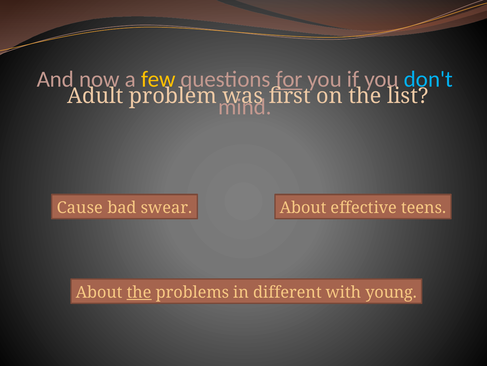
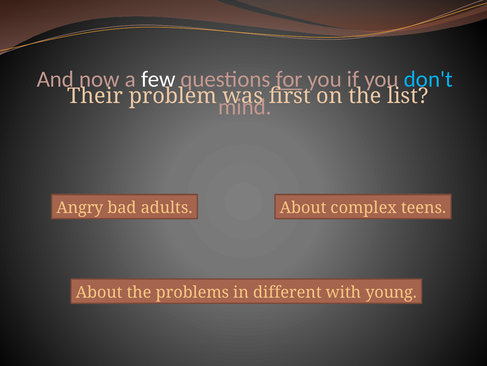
few colour: yellow -> white (158, 79)
Adult: Adult -> Their (95, 96)
Cause: Cause -> Angry (80, 207)
swear: swear -> adults (167, 207)
effective: effective -> complex (364, 207)
the underline: present -> none (139, 292)
